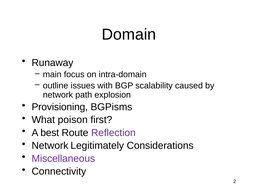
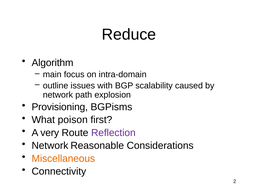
Domain: Domain -> Reduce (129, 34)
Runaway: Runaway -> Algorithm (52, 63)
best: best -> very (50, 132)
Legitimately: Legitimately -> Reasonable (97, 145)
Miscellaneous colour: purple -> orange (63, 158)
